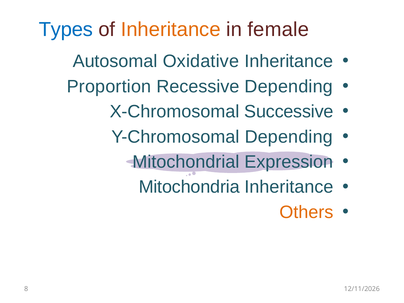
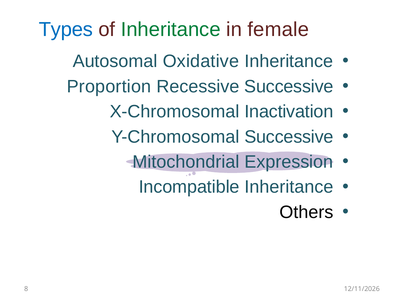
Inheritance colour: orange -> green (171, 30)
Recessive Depending: Depending -> Successive (289, 86)
Successive: Successive -> Inactivation (289, 112)
Y-Chromosomal Depending: Depending -> Successive (289, 137)
Mitochondria: Mitochondria -> Incompatible (189, 187)
Others colour: orange -> black (306, 212)
